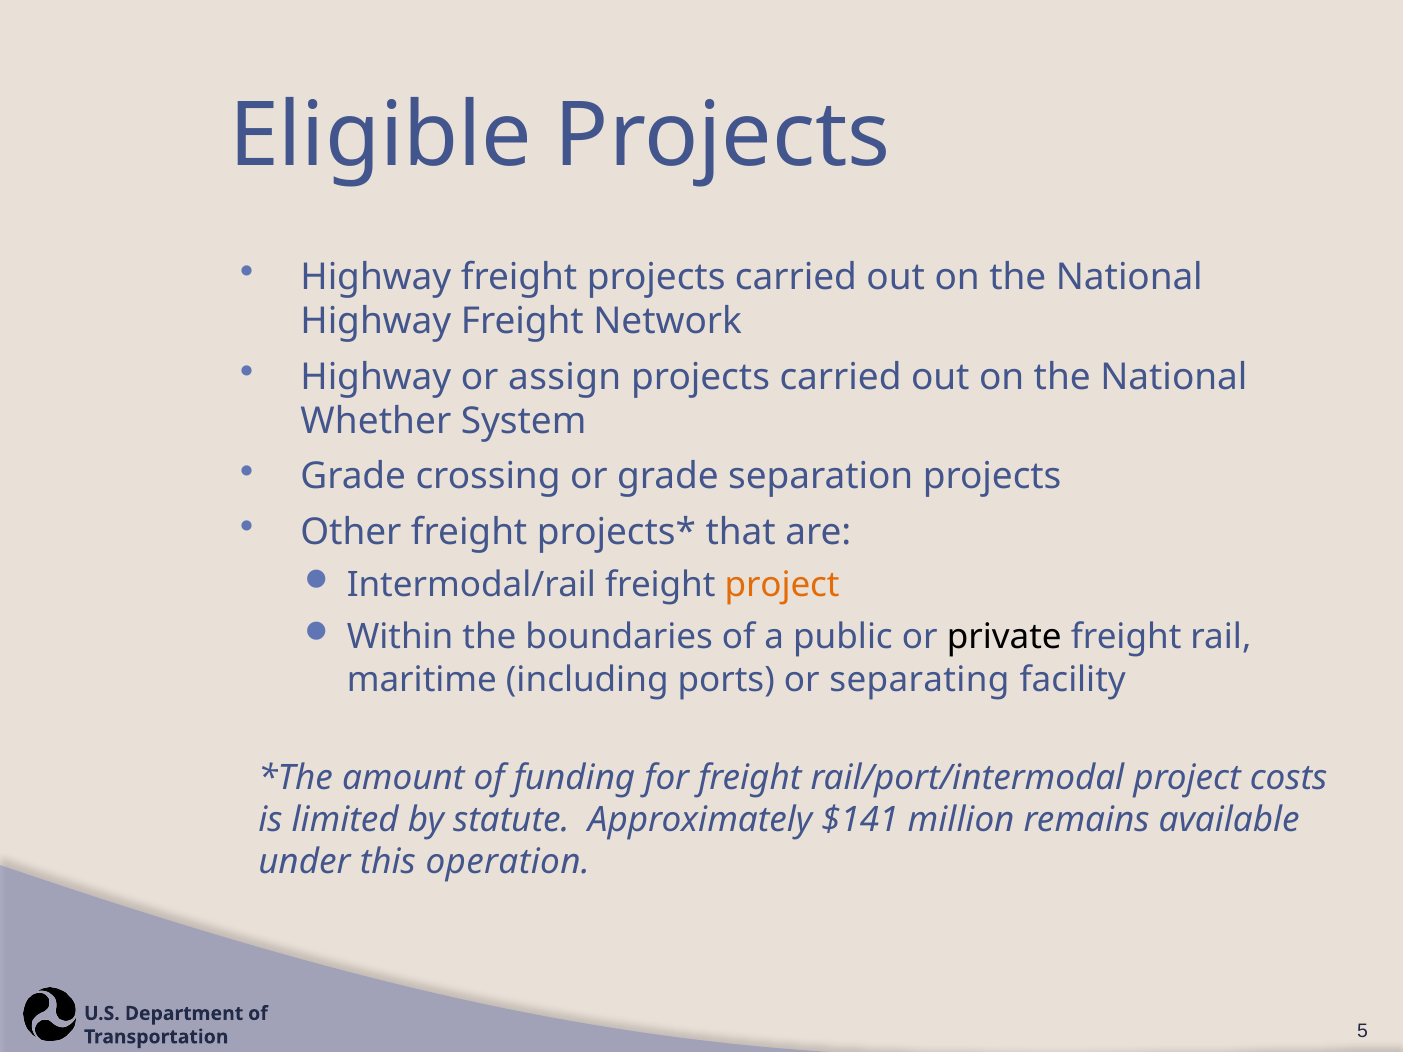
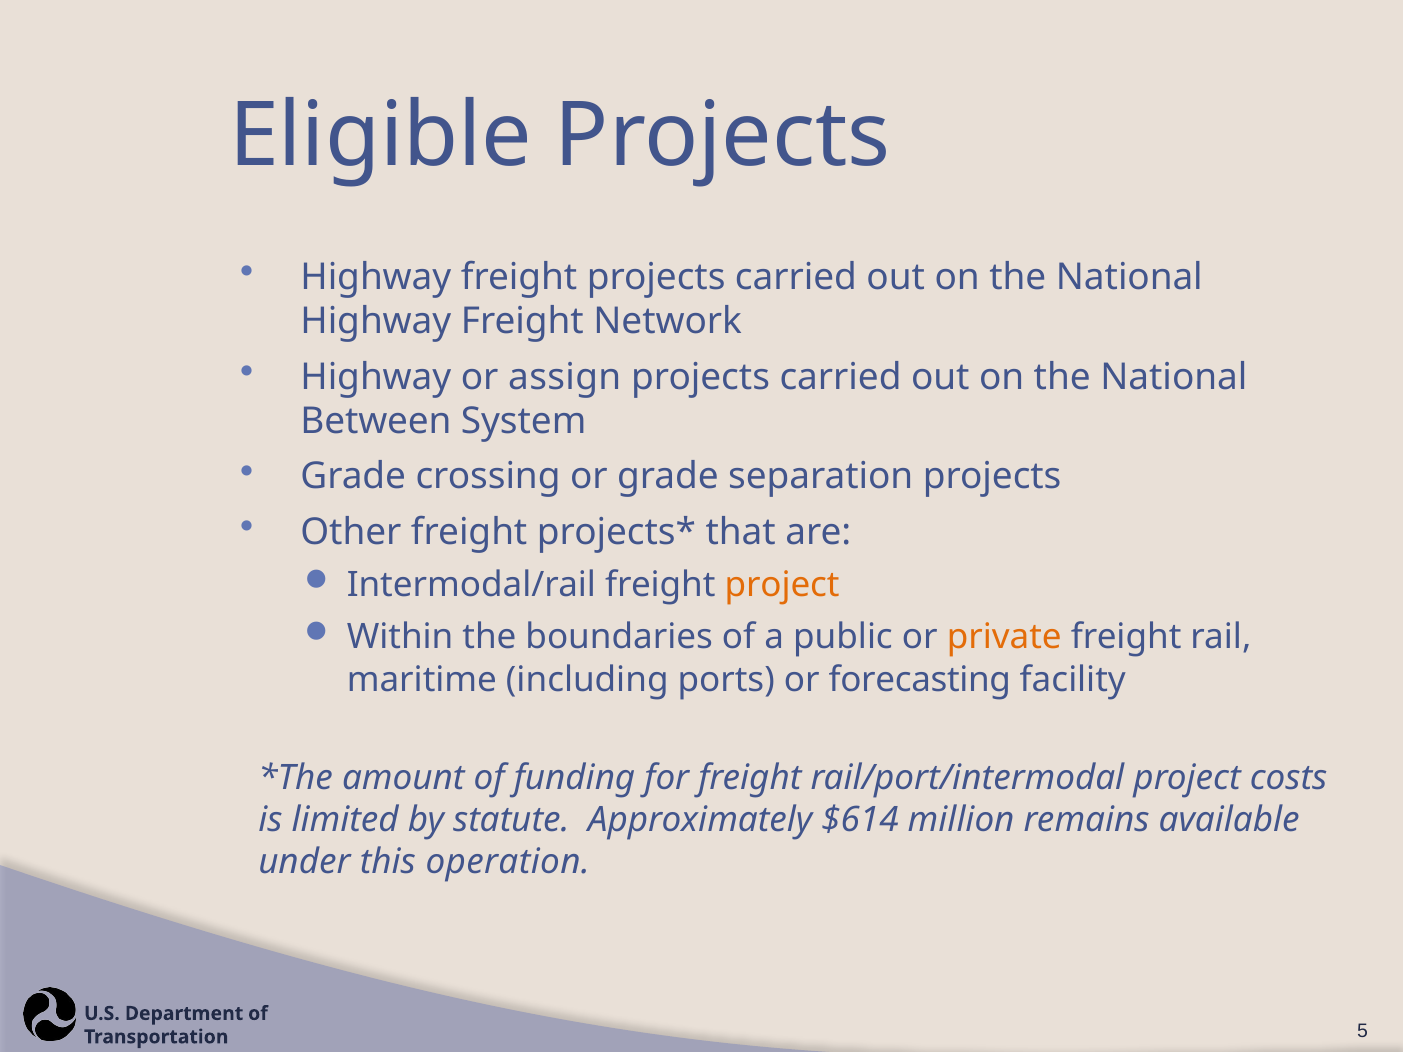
Whether: Whether -> Between (376, 421)
private colour: black -> orange (1004, 638)
separating: separating -> forecasting (920, 680)
$141: $141 -> $614 (860, 820)
